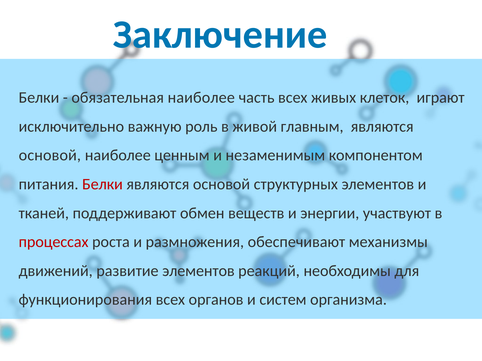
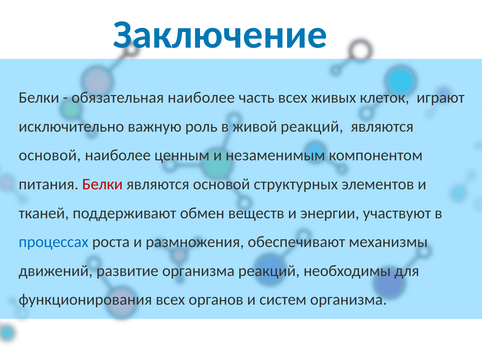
живой главным: главным -> реакций (312, 127)
процессах colour: red -> blue (54, 242)
развитие элементов: элементов -> организма (198, 271)
